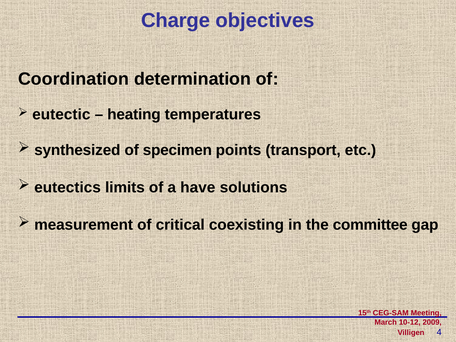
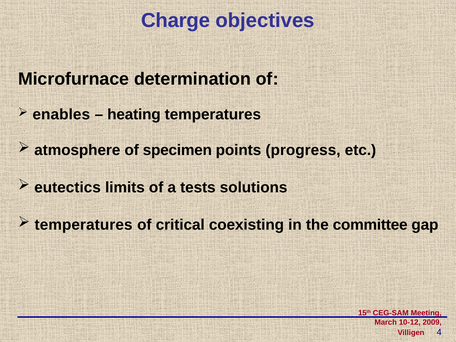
Coordination: Coordination -> Microfurnace (74, 79)
eutectic: eutectic -> enables (61, 114)
synthesized: synthesized -> atmosphere (77, 150)
transport: transport -> progress (303, 150)
have: have -> tests (198, 187)
measurement: measurement -> temperatures (84, 225)
